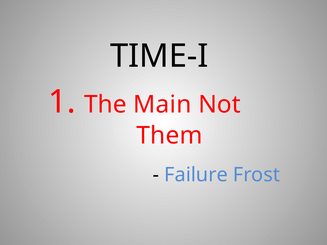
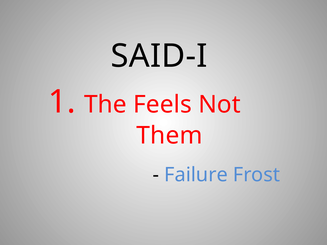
TIME-I: TIME-I -> SAID-I (159, 56)
Main: Main -> Feels (162, 105)
